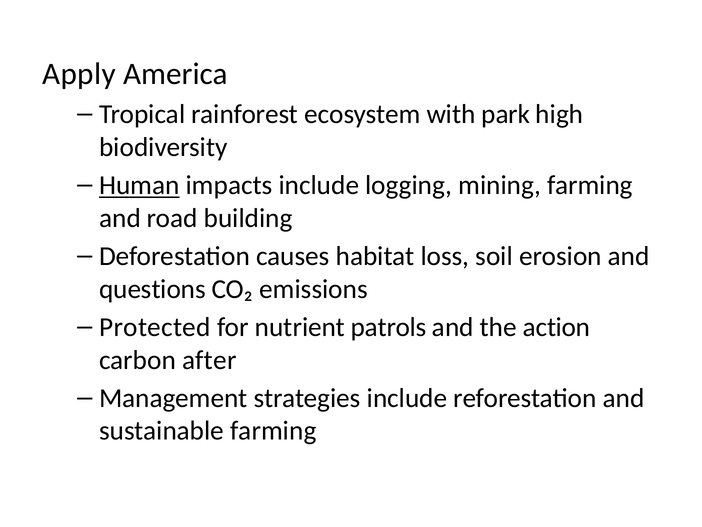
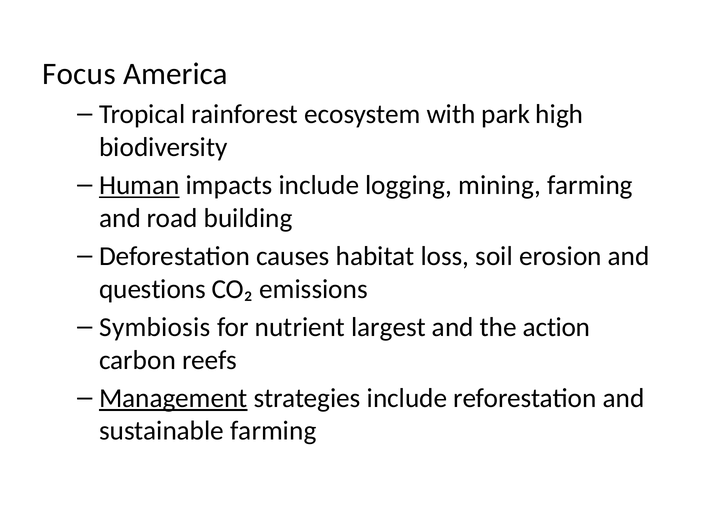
Apply: Apply -> Focus (79, 74)
Protected: Protected -> Symbiosis (155, 327)
patrols: patrols -> largest (389, 327)
after: after -> reefs (210, 360)
Management underline: none -> present (173, 398)
